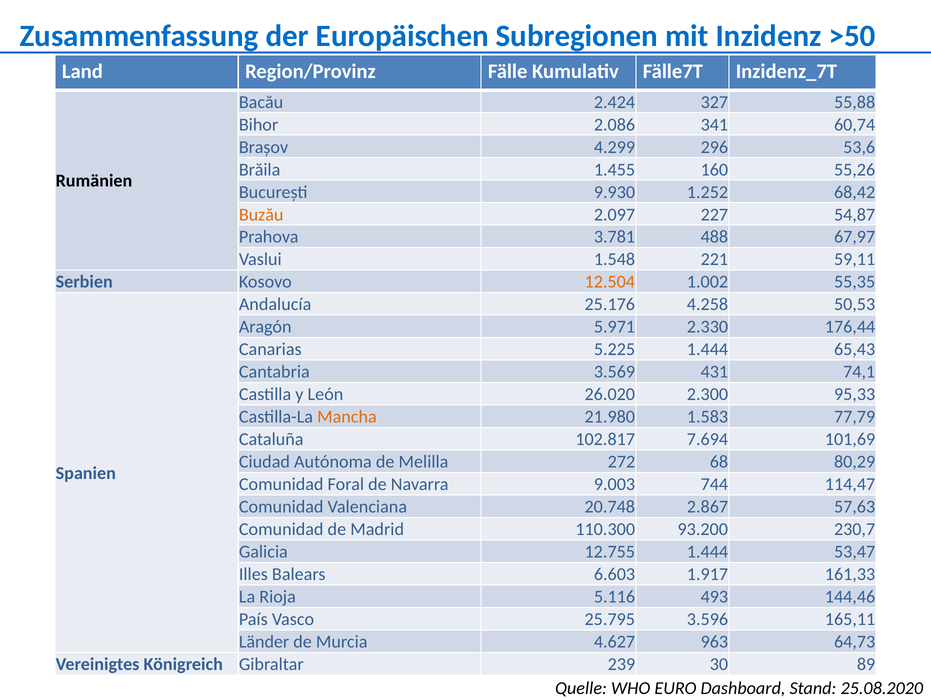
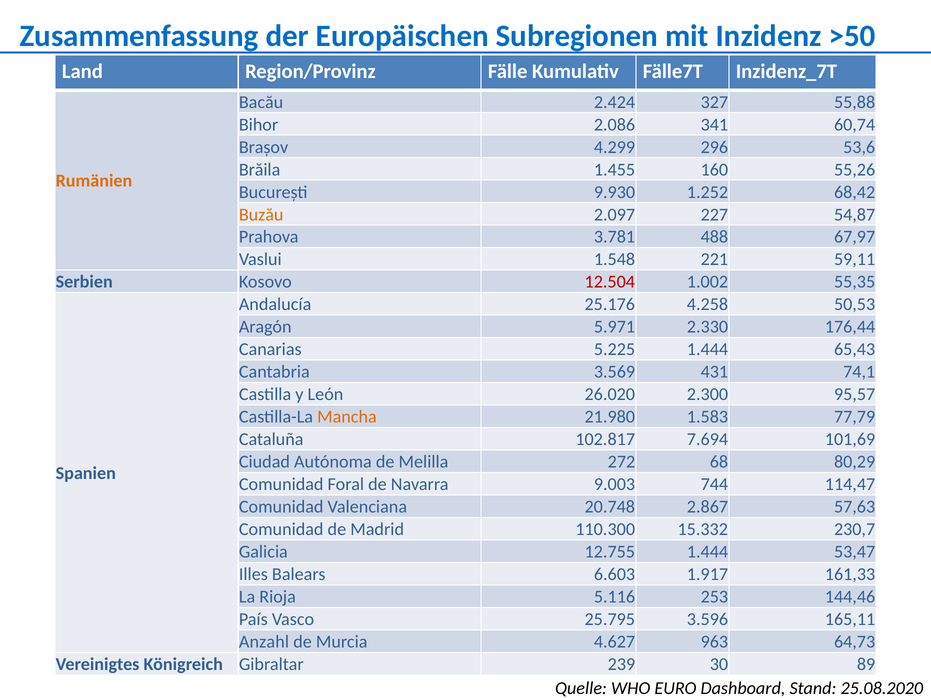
Rumänien colour: black -> orange (94, 181)
12.504 colour: orange -> red (610, 282)
95,33: 95,33 -> 95,57 (855, 395)
93.200: 93.200 -> 15.332 (703, 530)
493: 493 -> 253 (714, 597)
Länder: Länder -> Anzahl (264, 642)
